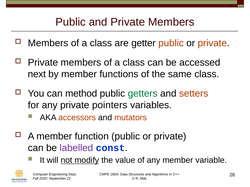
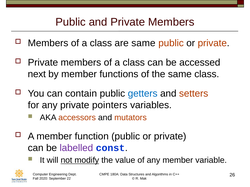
are getter: getter -> same (143, 43)
method: method -> contain (81, 94)
getters colour: green -> blue (143, 94)
